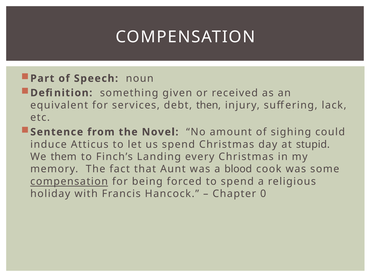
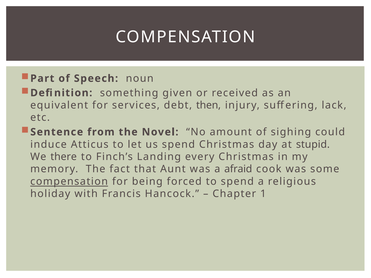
them: them -> there (64, 157)
blood: blood -> afraid (238, 169)
0: 0 -> 1 (263, 194)
